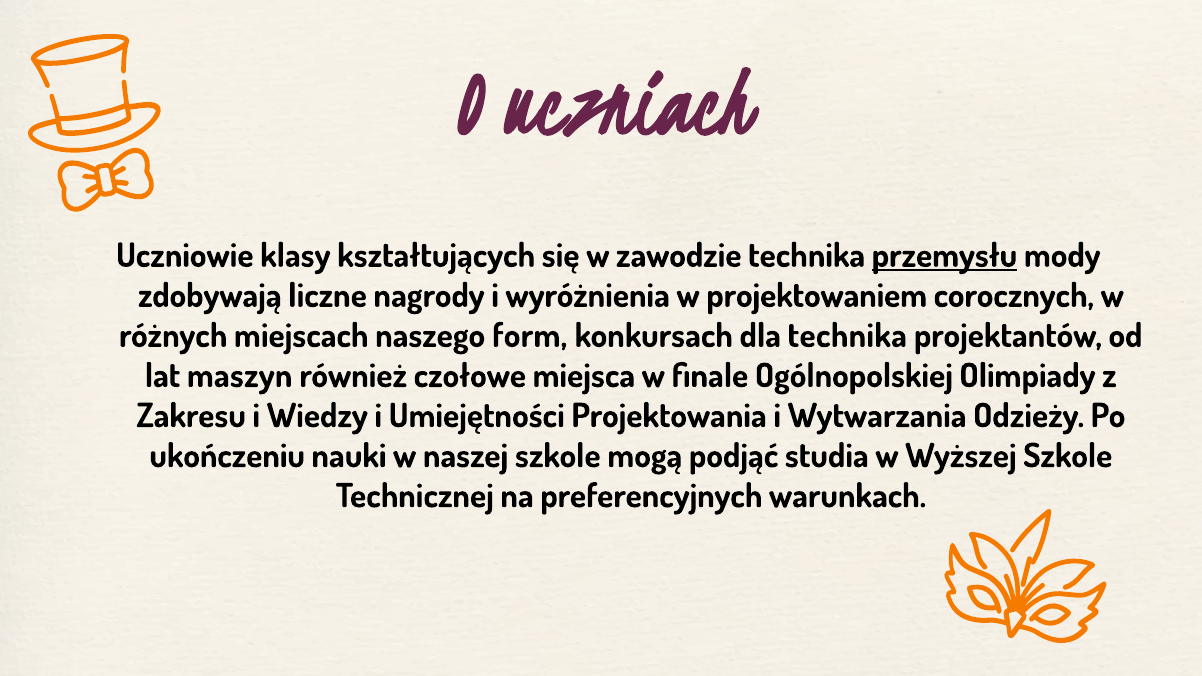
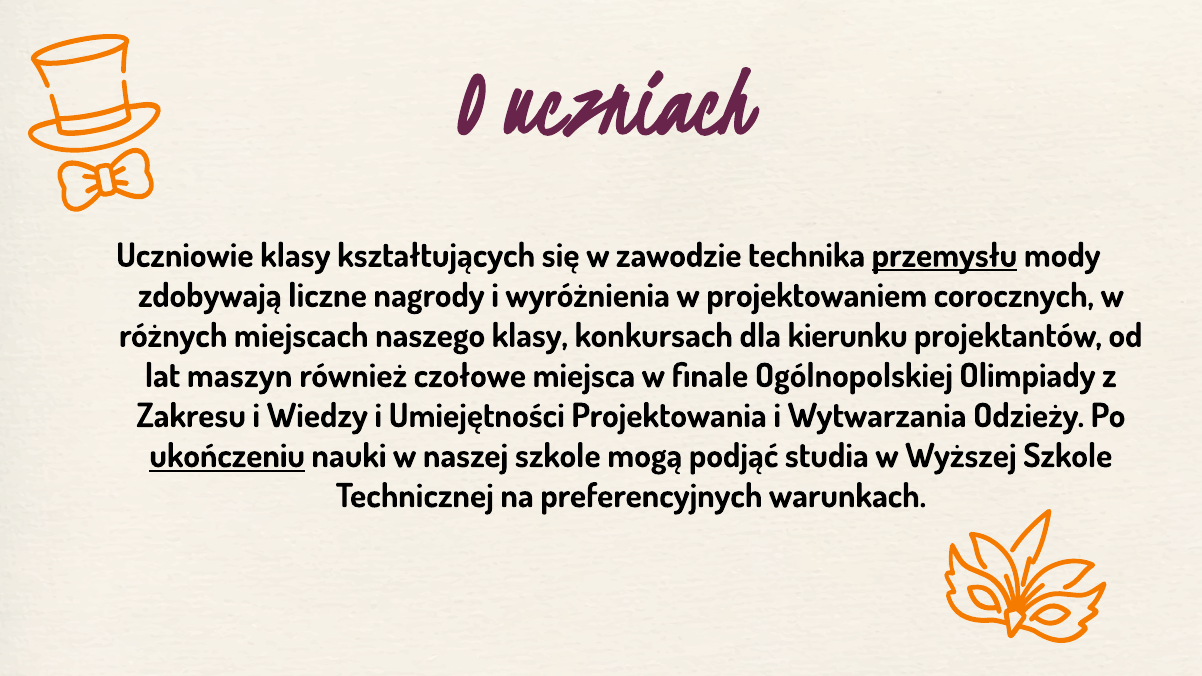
naszego form: form -> klasy (530, 336)
dla technika: technika -> kierunku (848, 336)
ukończeniu underline: none -> present (227, 456)
